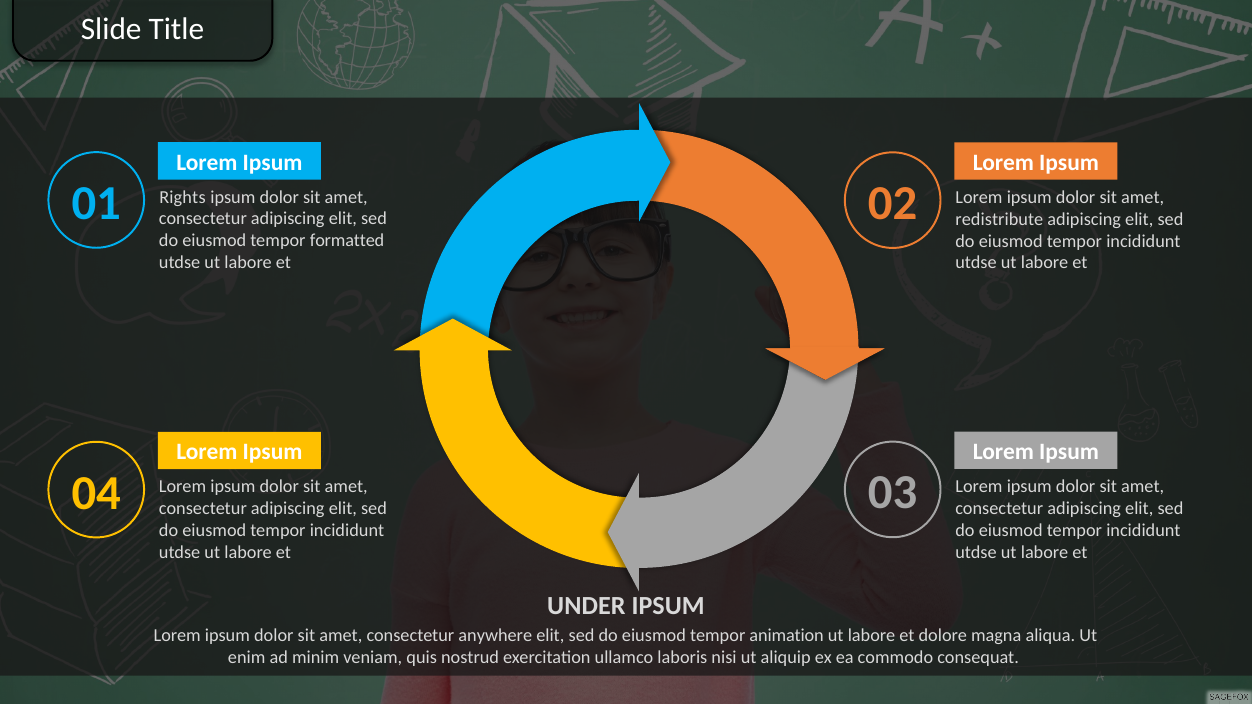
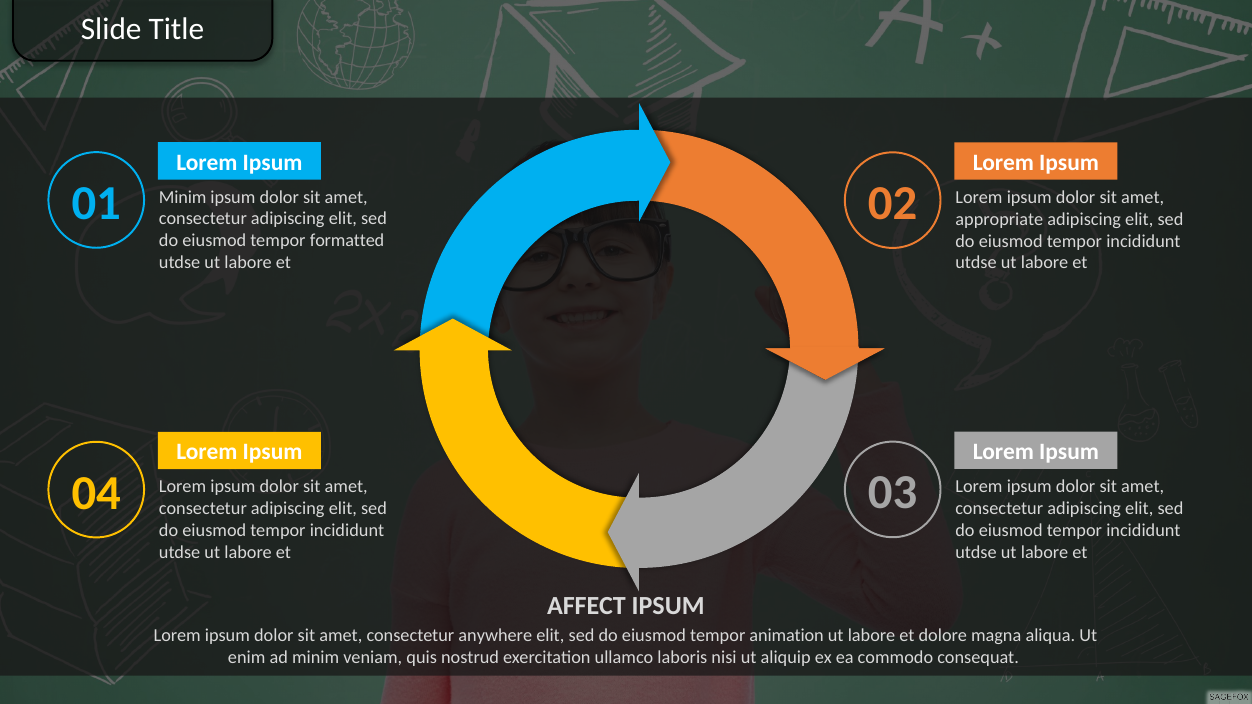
01 Rights: Rights -> Minim (183, 197)
redistribute: redistribute -> appropriate (999, 219)
UNDER: UNDER -> AFFECT (586, 606)
